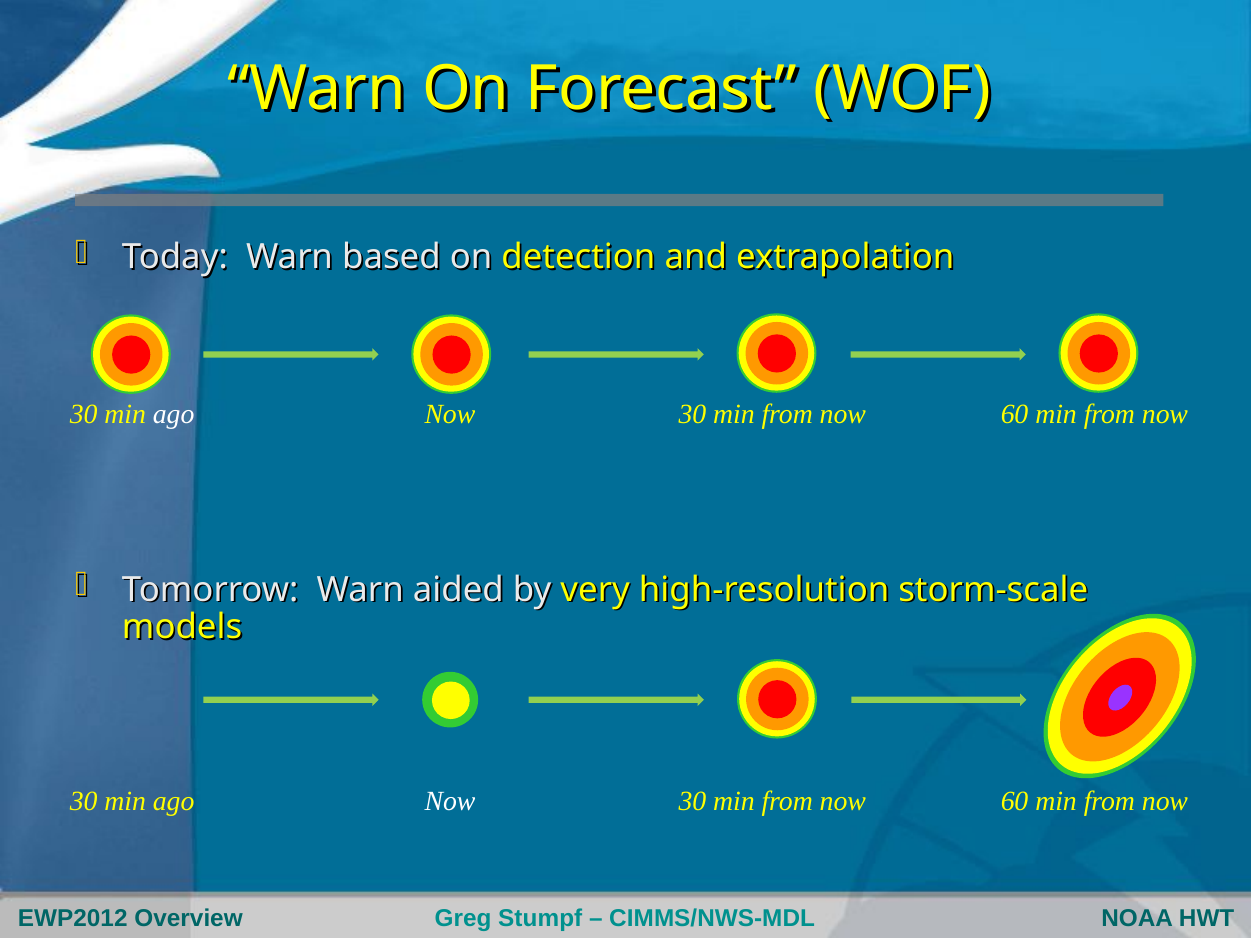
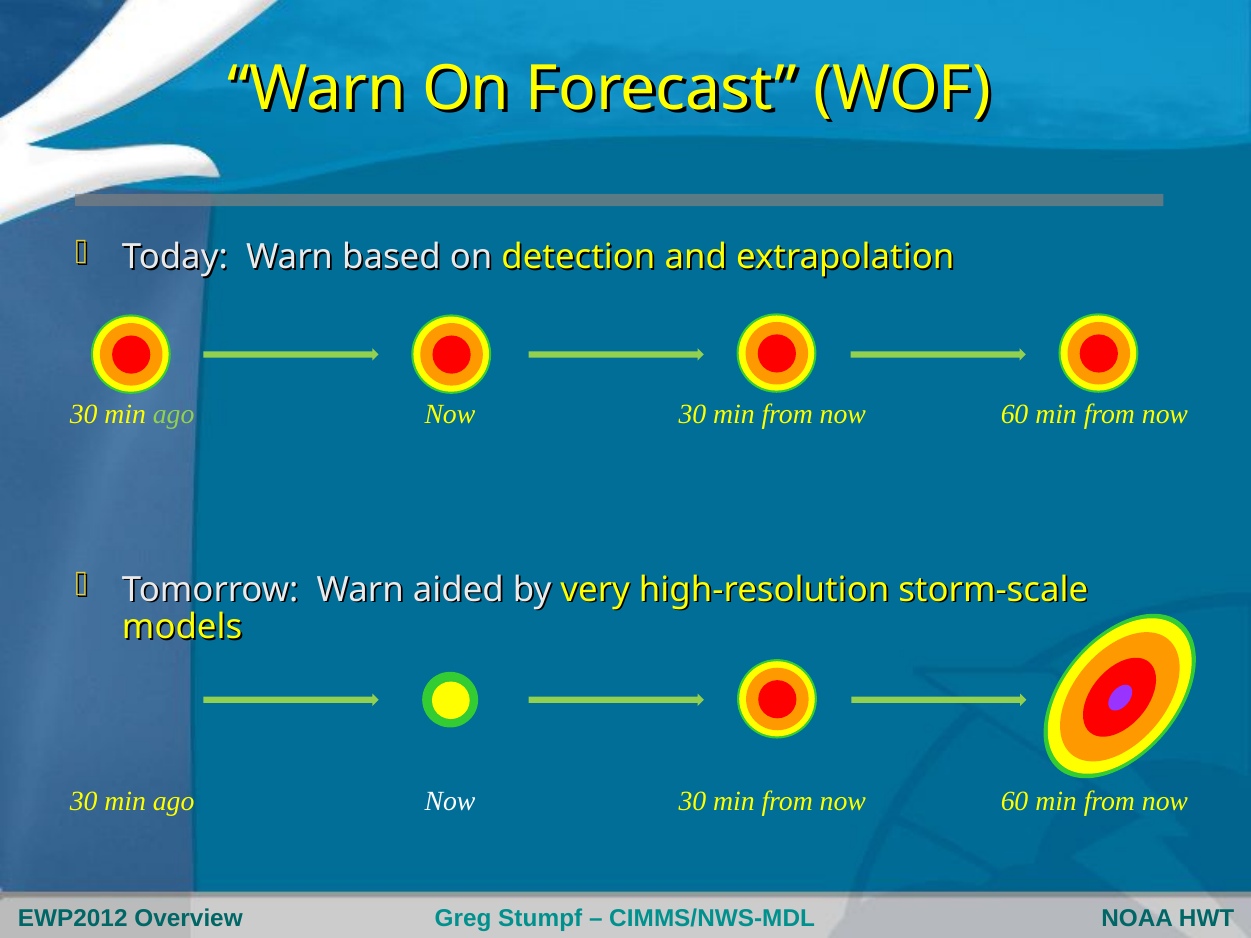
ago colour: white -> light green (174, 415)
